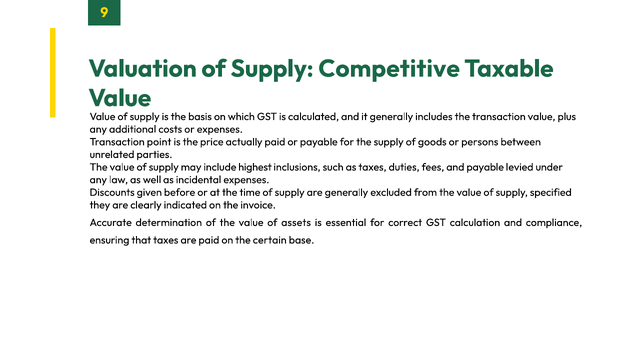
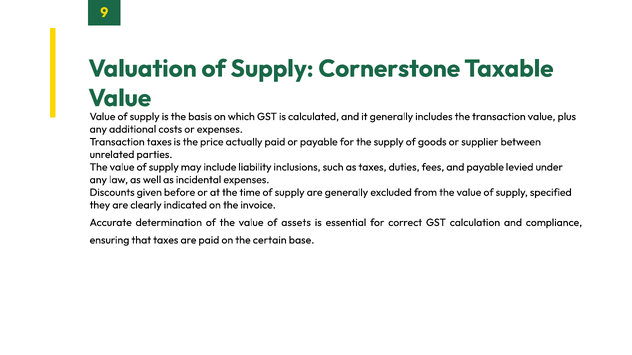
Competitive: Competitive -> Cornerstone (389, 69)
Transaction point: point -> taxes (159, 142)
persons: persons -> supplier (480, 142)
highest: highest -> liability (255, 167)
